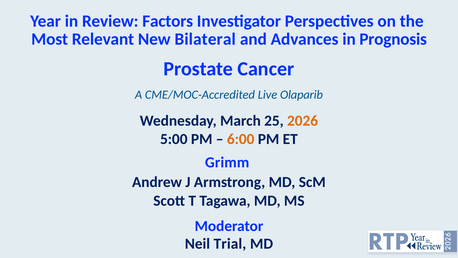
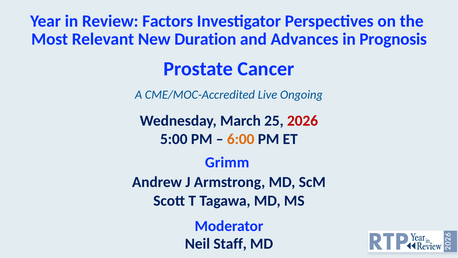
Bilateral: Bilateral -> Duration (205, 39)
Olaparib: Olaparib -> Ongoing (301, 94)
2026 colour: orange -> red (303, 121)
Trial: Trial -> Staff (230, 243)
